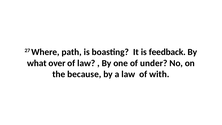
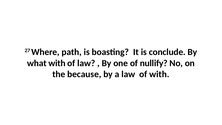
feedback: feedback -> conclude (167, 52)
what over: over -> with (57, 63)
under: under -> nullify (154, 63)
